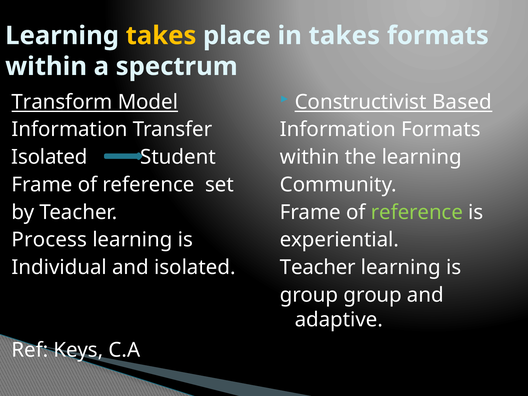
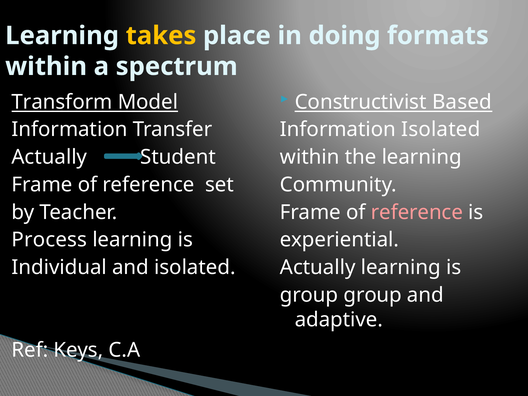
in takes: takes -> doing (345, 36)
Information Formats: Formats -> Isolated (441, 129)
Isolated: Isolated -> Actually (49, 157)
reference colour: light green -> pink (417, 212)
Teacher: Teacher -> Actually (318, 267)
